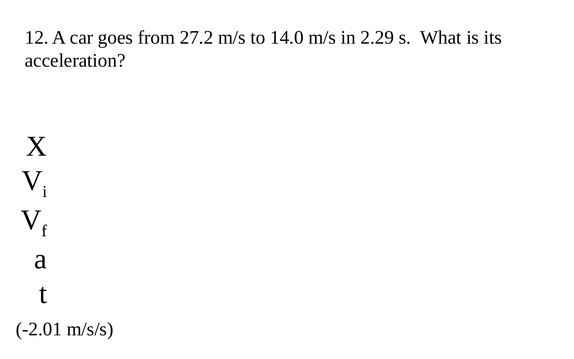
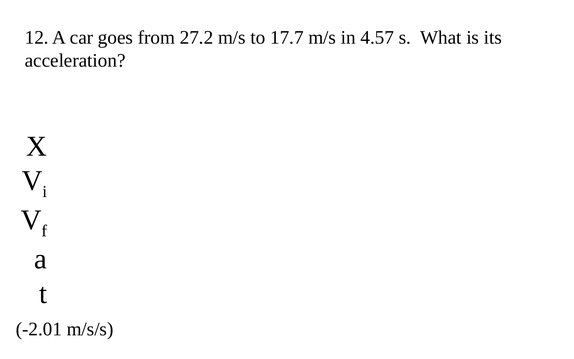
14.0: 14.0 -> 17.7 (287, 38)
2.29: 2.29 -> 4.57 (377, 38)
